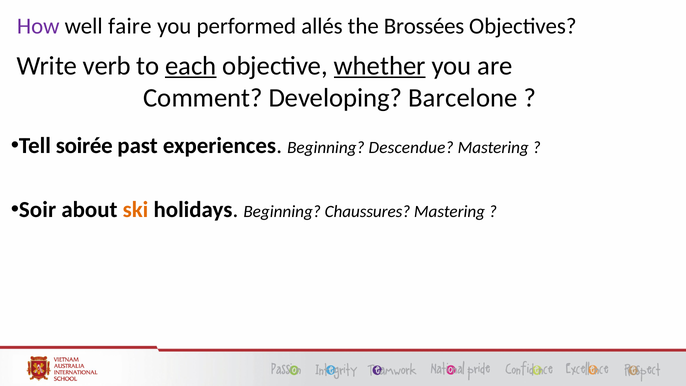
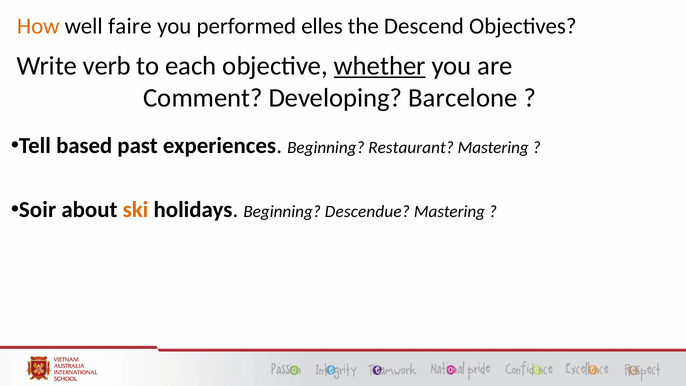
How colour: purple -> orange (38, 26)
allés: allés -> elles (322, 26)
Brossées: Brossées -> Descend (424, 26)
each underline: present -> none (191, 66)
soirée: soirée -> based (84, 146)
Descendue: Descendue -> Restaurant (411, 148)
Chaussures: Chaussures -> Descendue (367, 212)
